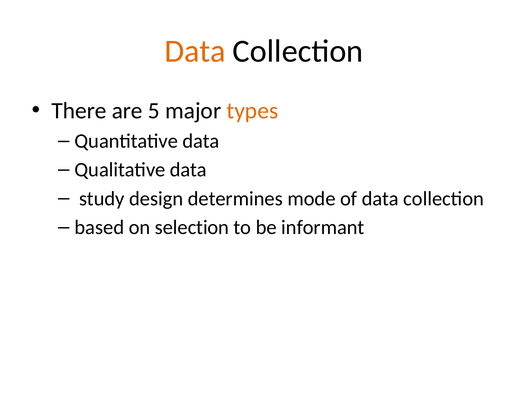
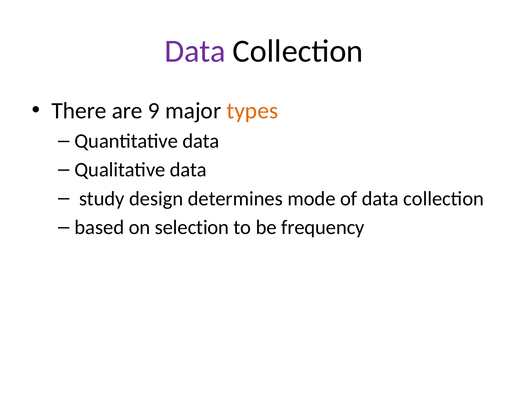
Data colour: orange -> purple (195, 51)
5: 5 -> 9 (154, 111)
informant: informant -> frequency (323, 227)
